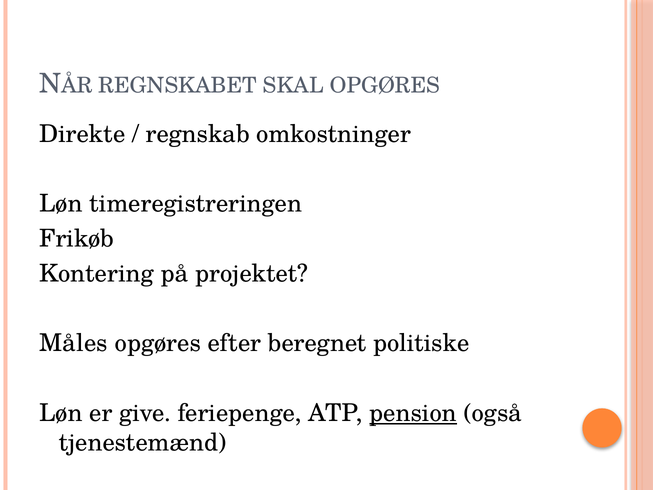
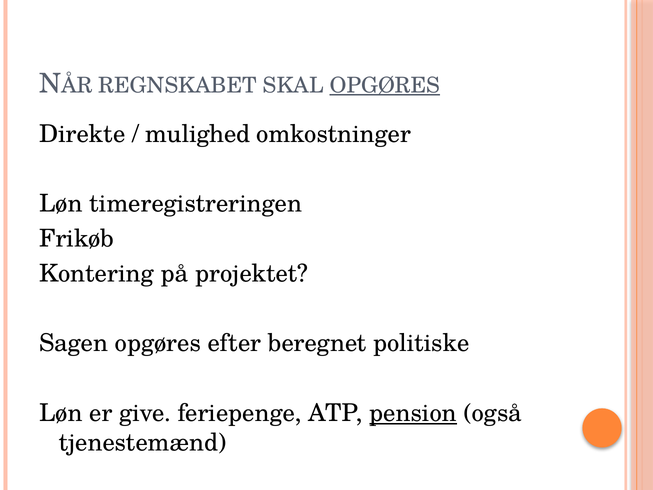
OPGØRES underline: none -> present (385, 85)
regnskab: regnskab -> mulighed (198, 134)
Måles: Måles -> Sagen (74, 343)
